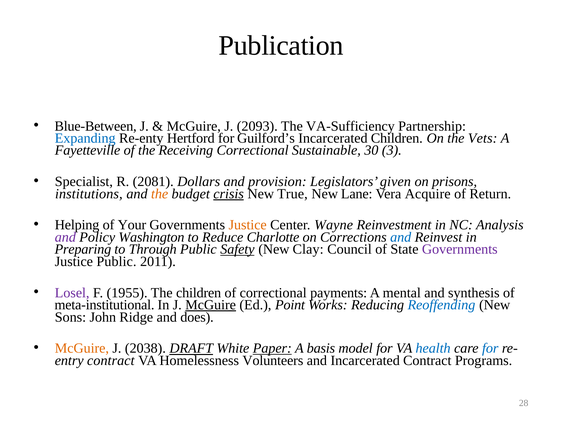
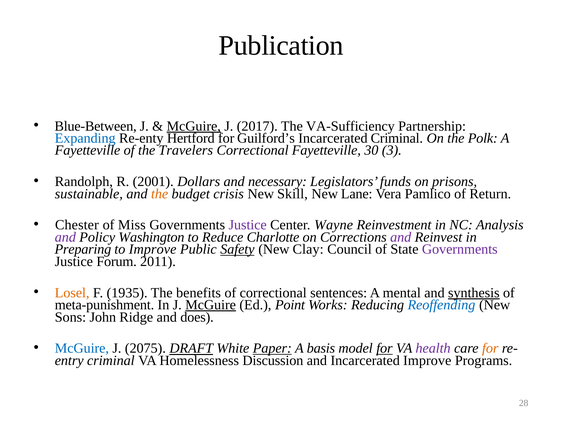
McGuire underline: none -> present (194, 126)
2093: 2093 -> 2017 (257, 126)
Incarcerated Children: Children -> Criminal (397, 138)
Vets: Vets -> Polk (483, 138)
Receiving: Receiving -> Travelers (186, 150)
Correctional Sustainable: Sustainable -> Fayetteville (326, 150)
Specialist: Specialist -> Randolph (84, 181)
2081: 2081 -> 2001 (153, 181)
provision: provision -> necessary (278, 181)
given: given -> funds (395, 181)
institutions: institutions -> sustainable (89, 194)
crisis underline: present -> none (229, 194)
True: True -> Skill (292, 194)
Acquire: Acquire -> Pamlico (428, 194)
Helping: Helping -> Chester (77, 225)
Your: Your -> Miss (132, 225)
Justice colour: orange -> purple (248, 225)
and colour: blue -> purple (401, 237)
to Through: Through -> Improve (153, 249)
Justice Public: Public -> Forum (117, 261)
Losel colour: purple -> orange (72, 292)
1955: 1955 -> 1935 (127, 292)
The children: children -> benefits (199, 292)
payments: payments -> sentences (339, 292)
synthesis underline: none -> present (474, 292)
meta-institutional: meta-institutional -> meta-punishment (104, 305)
McGuire colour: orange -> blue (82, 348)
2038: 2038 -> 2075 (145, 348)
for underline: none -> present (384, 348)
health colour: blue -> purple (433, 348)
for colour: blue -> orange (490, 348)
contract: contract -> criminal (111, 360)
Volunteers: Volunteers -> Discussion (273, 360)
Incarcerated Contract: Contract -> Improve (427, 360)
